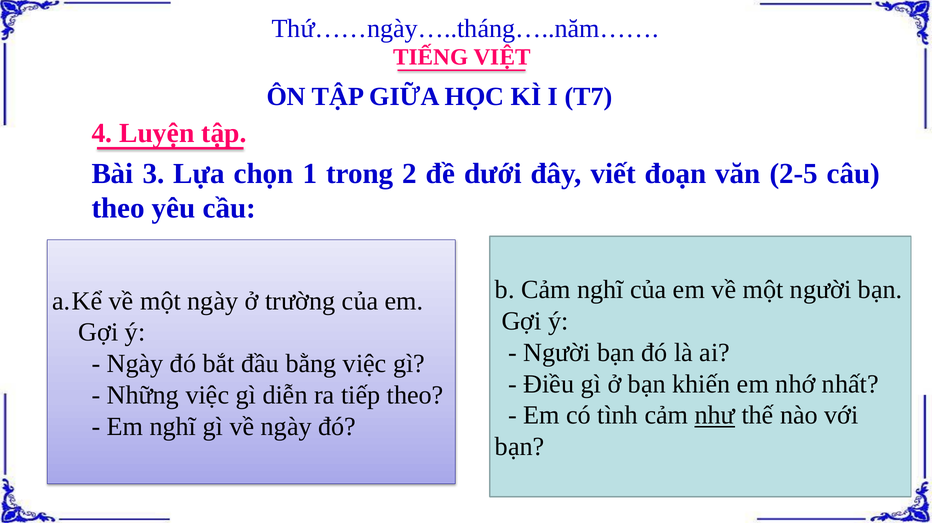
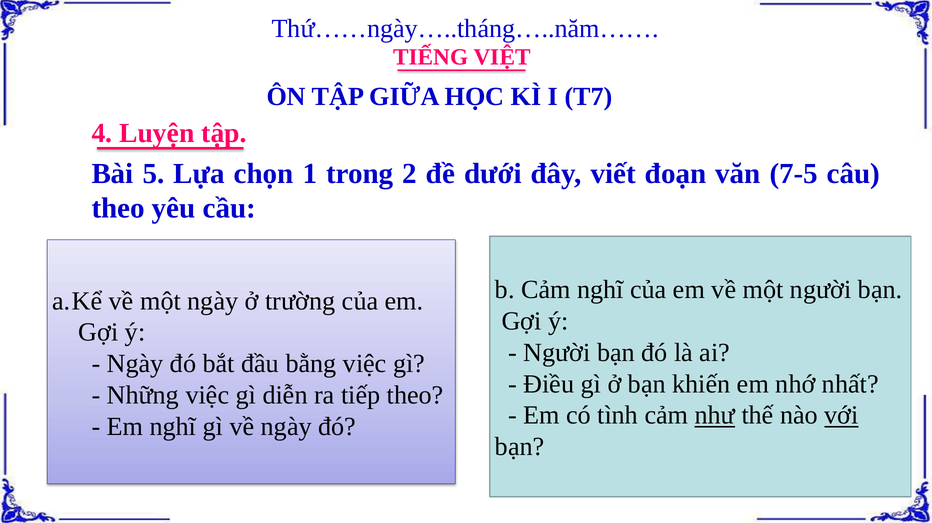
3: 3 -> 5 (153, 174)
2-5: 2-5 -> 7-5 (794, 174)
với underline: none -> present (841, 416)
